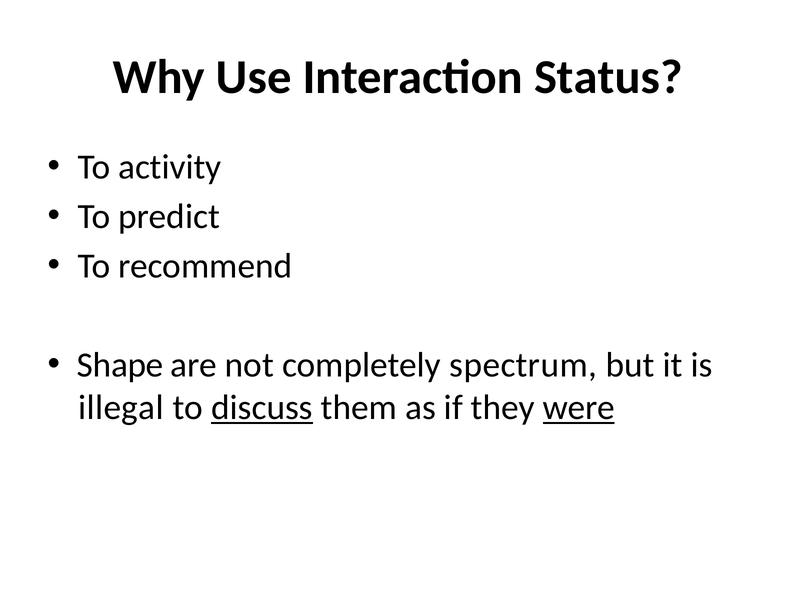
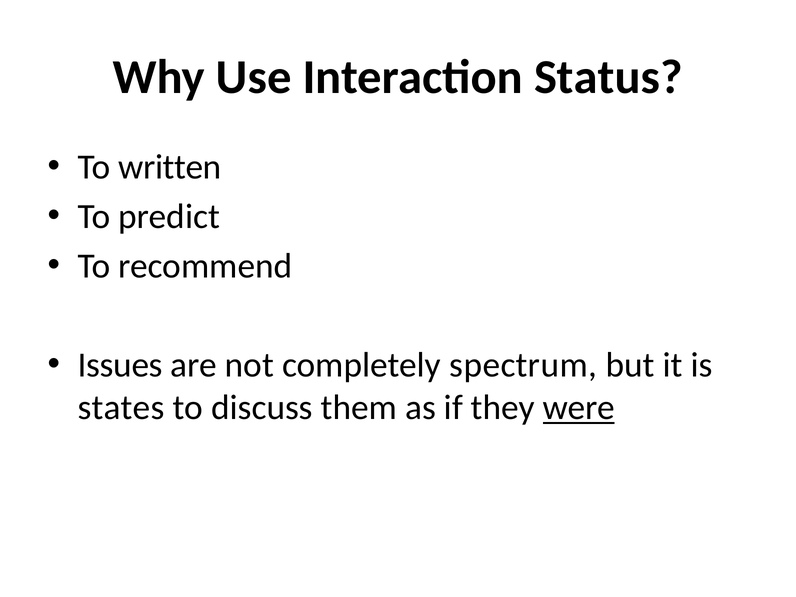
activity: activity -> written (170, 167)
Shape: Shape -> Issues (120, 365)
illegal: illegal -> states (121, 408)
discuss underline: present -> none (262, 408)
